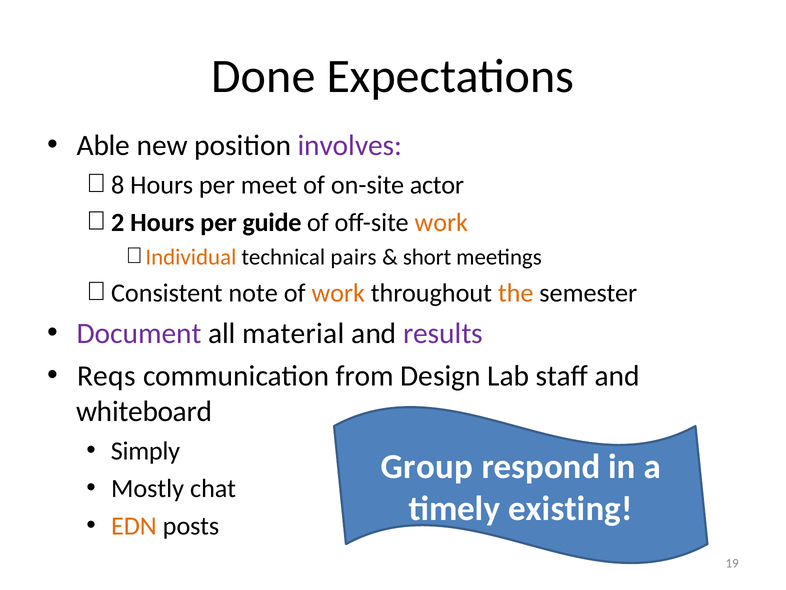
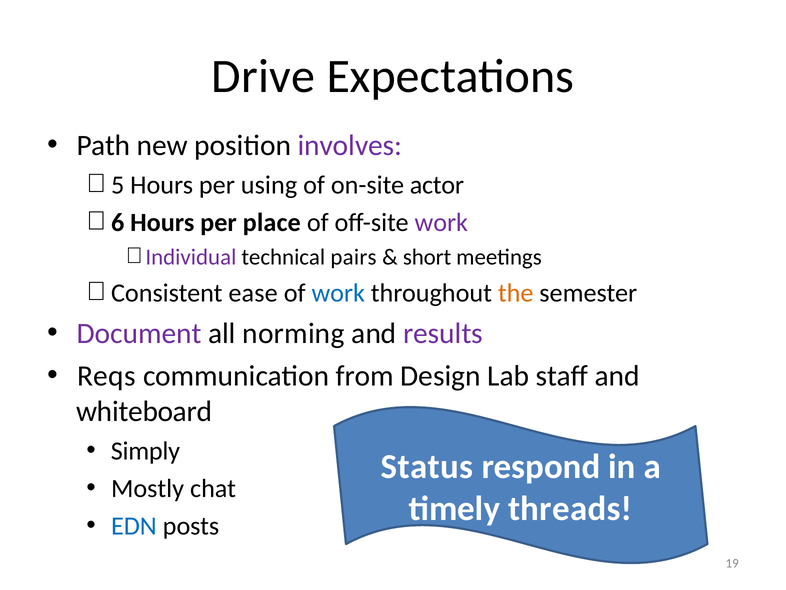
Done: Done -> Drive (263, 76)
Able: Able -> Path (103, 146)
8: 8 -> 5 (118, 185)
meet: meet -> using (269, 185)
2: 2 -> 6 (118, 222)
guide: guide -> place (272, 222)
work colour: orange -> purple (441, 222)
Individual colour: orange -> purple (191, 257)
note: note -> ease (253, 293)
work colour: orange -> blue (338, 293)
material: material -> norming (293, 333)
Group: Group -> Status (427, 466)
existing: existing -> threads (570, 508)
EDN colour: orange -> blue (134, 526)
